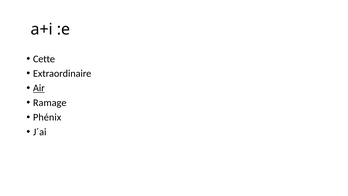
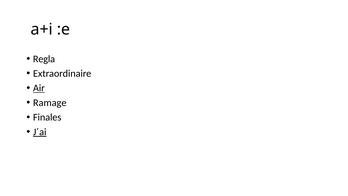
Cette: Cette -> Regla (44, 59)
Phénix: Phénix -> Finales (47, 117)
J´ai underline: none -> present (40, 132)
